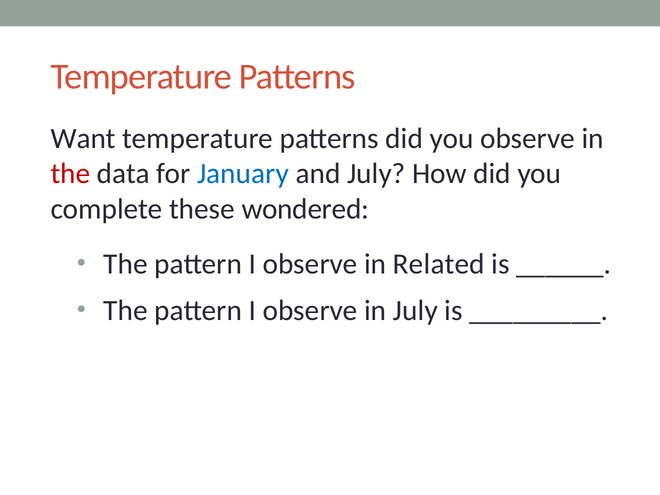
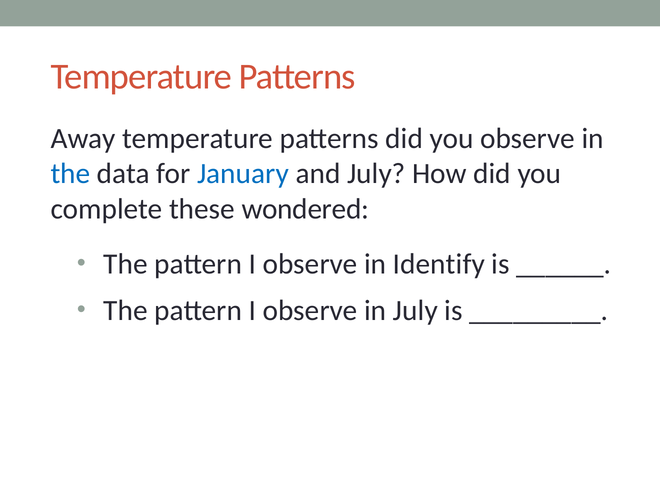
Want: Want -> Away (83, 138)
the colour: red -> blue (70, 174)
Related: Related -> Identify (439, 264)
